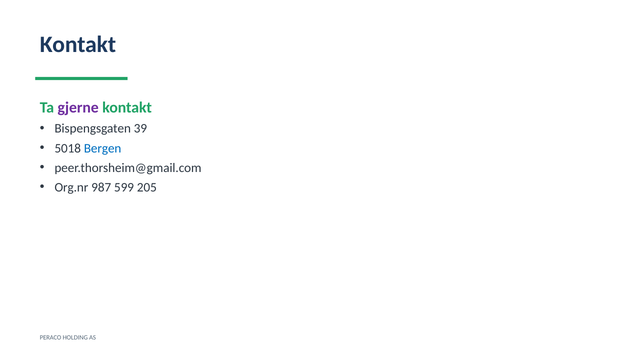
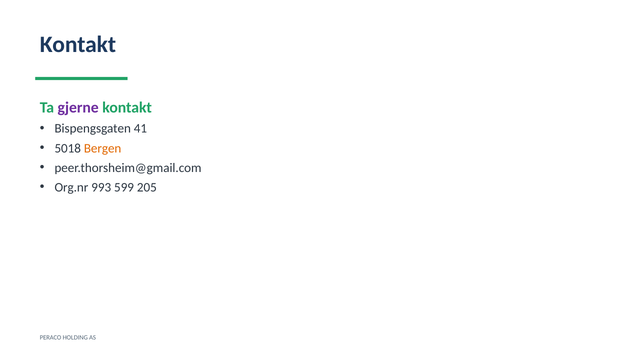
39: 39 -> 41 (140, 129)
Bergen colour: blue -> orange (103, 148)
987: 987 -> 993 (101, 187)
